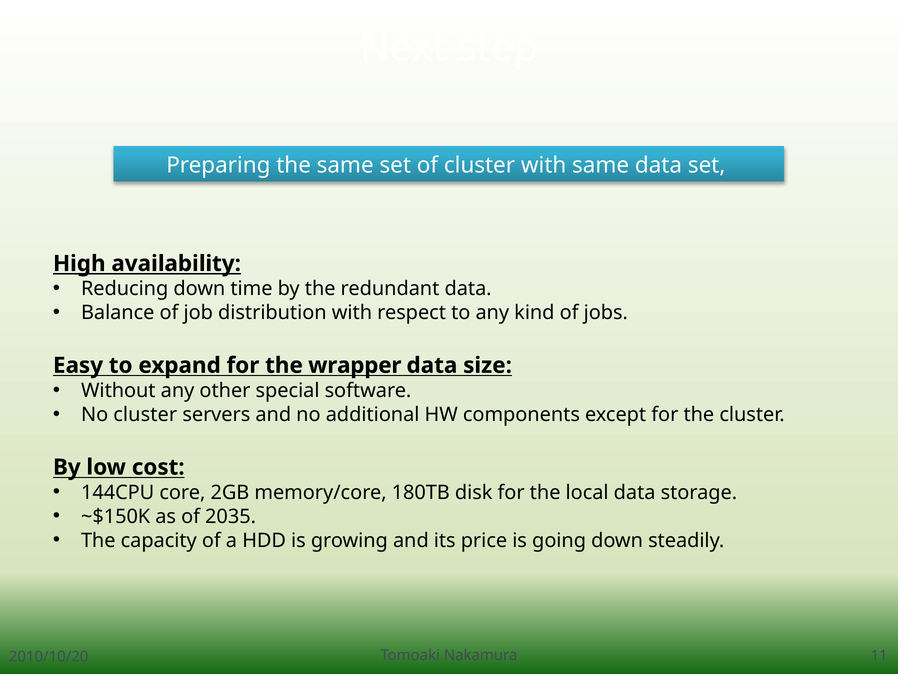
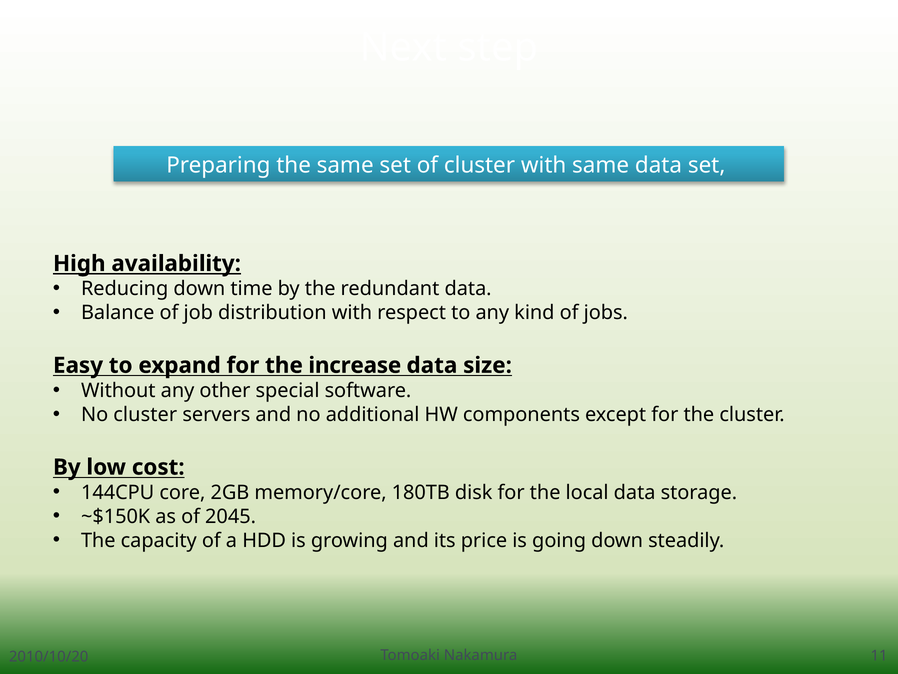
wrapper: wrapper -> increase (355, 365)
2035: 2035 -> 2045 (231, 516)
